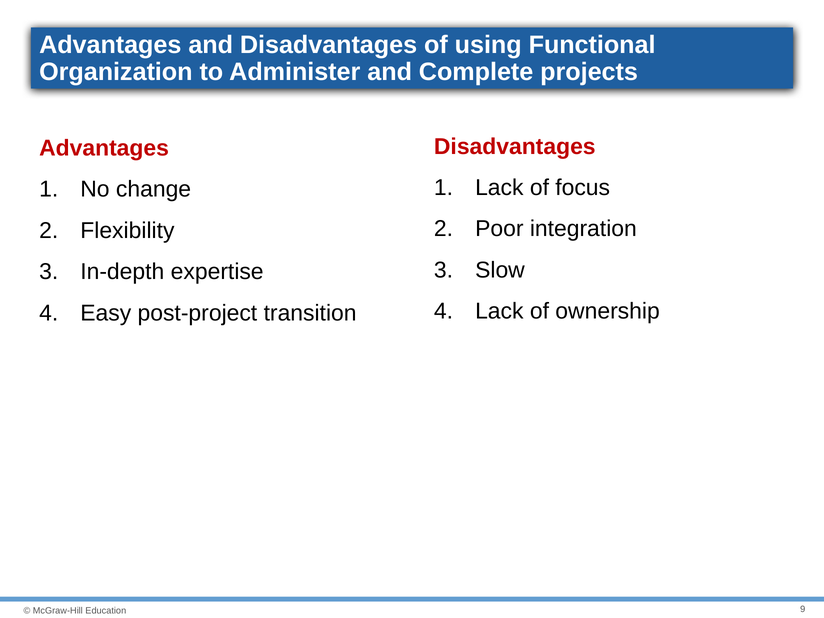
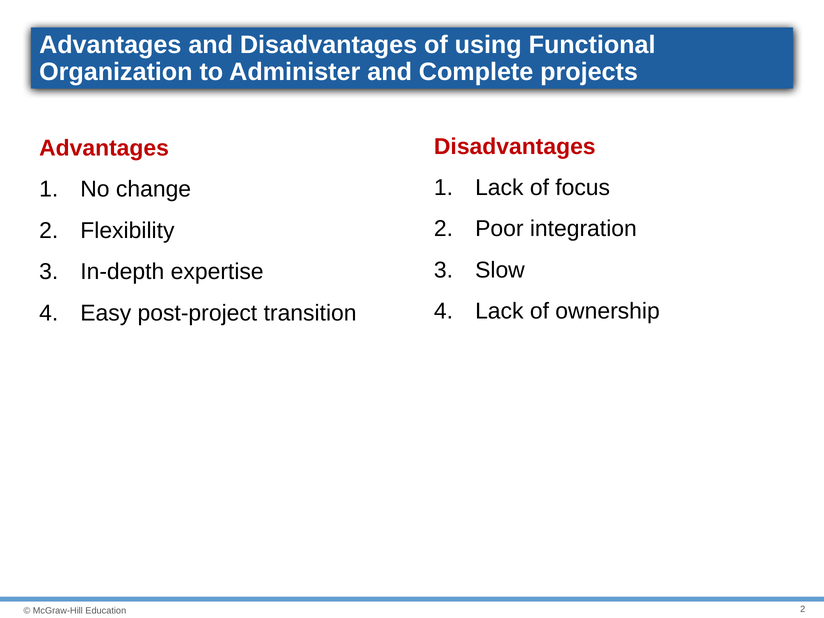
9: 9 -> 2 (803, 609)
